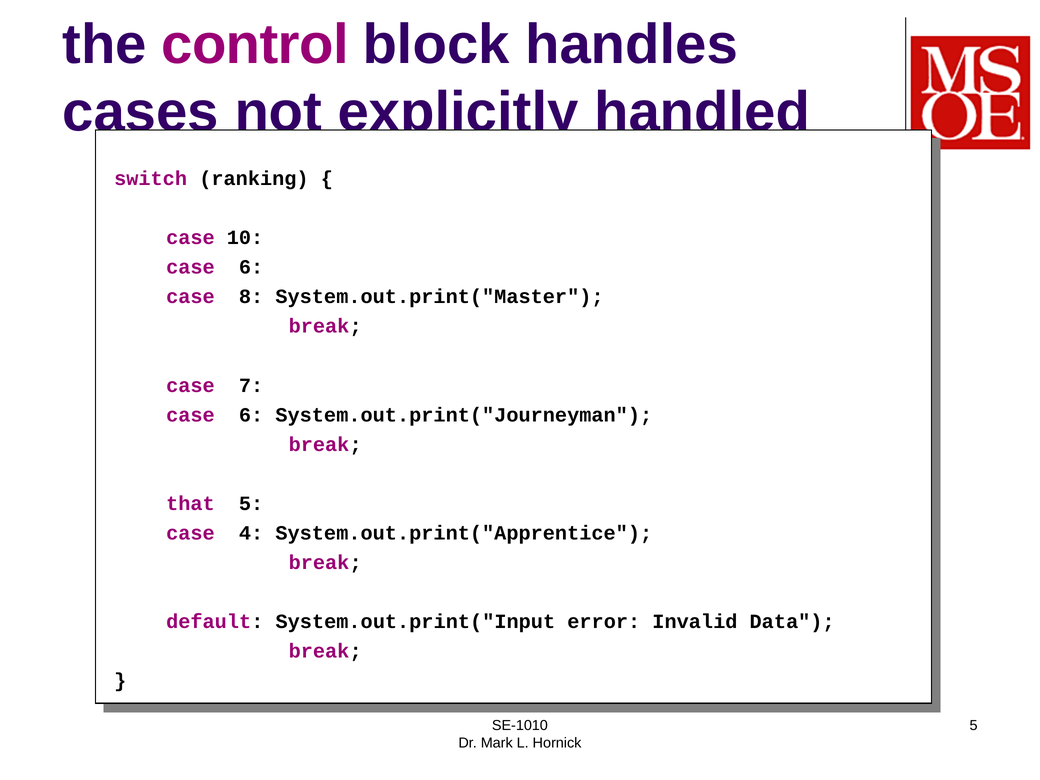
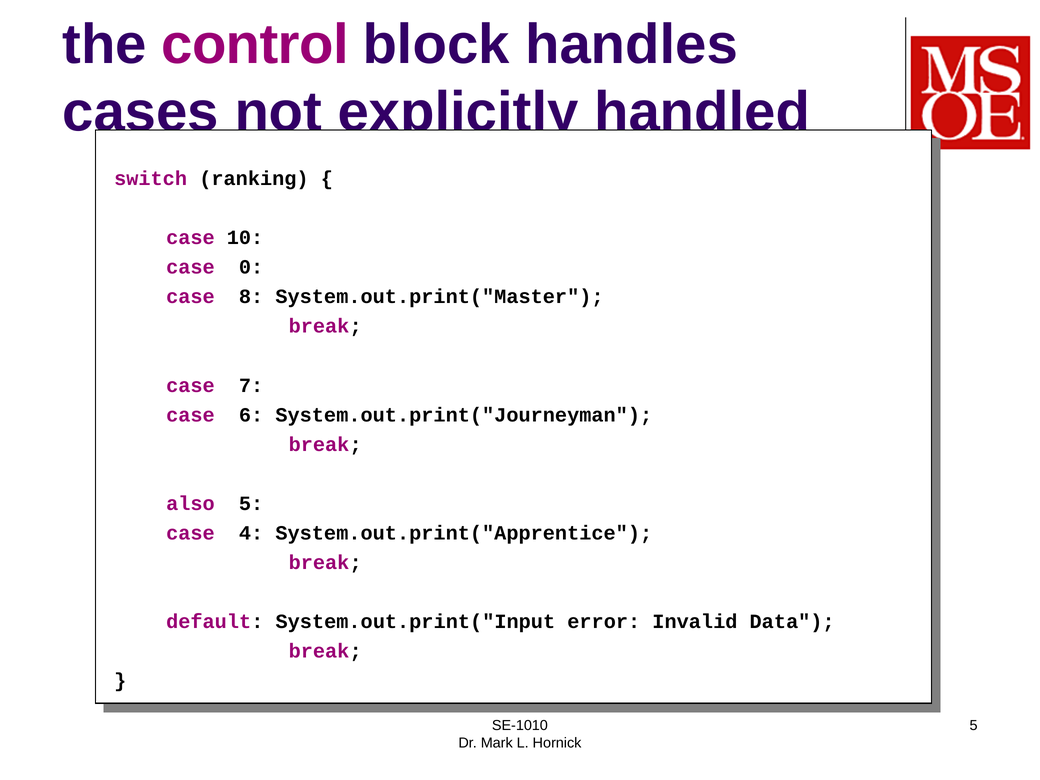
6: 6 -> 0 (251, 267)
that: that -> also (190, 503)
